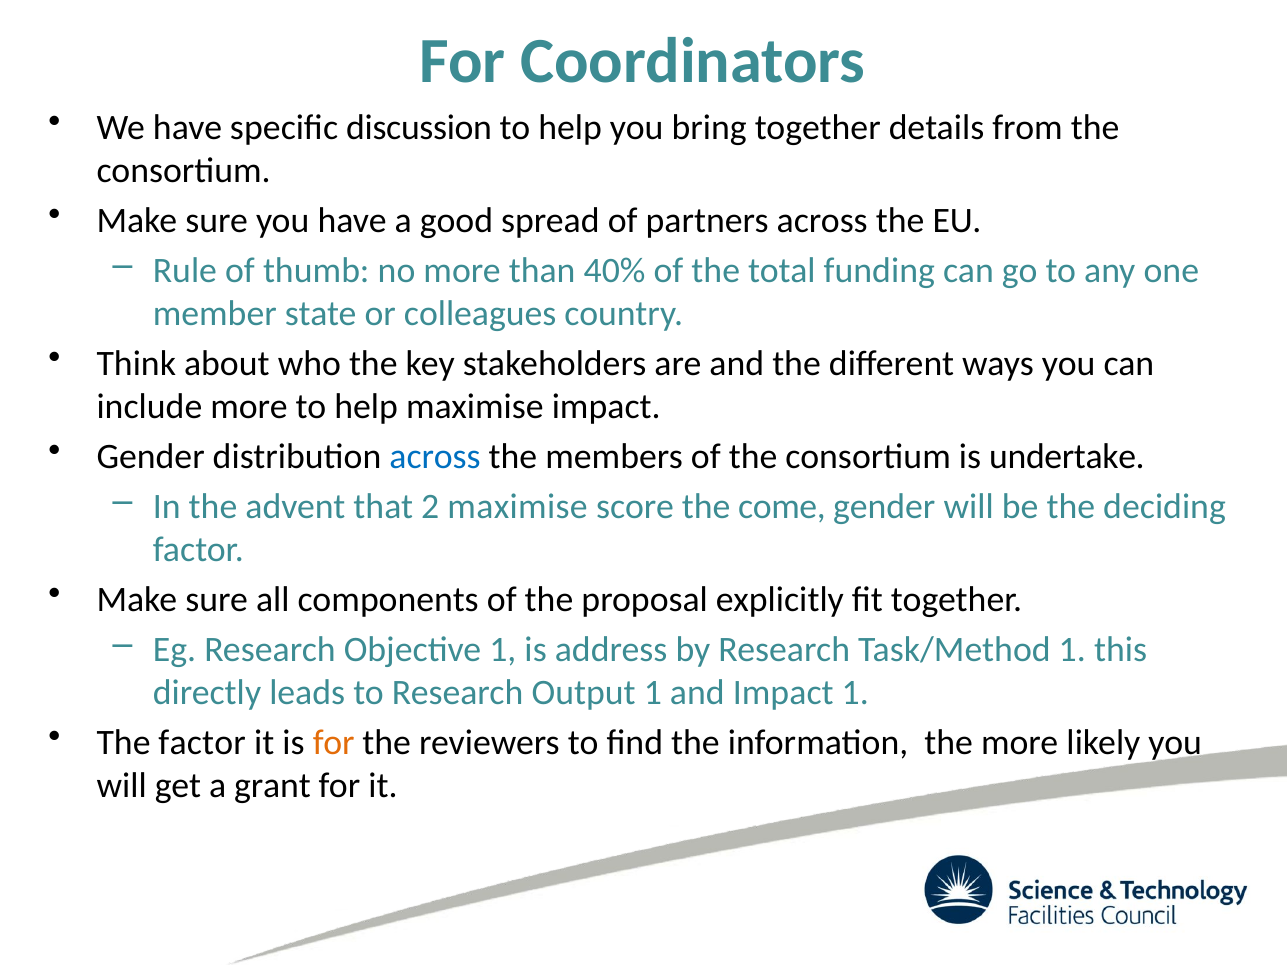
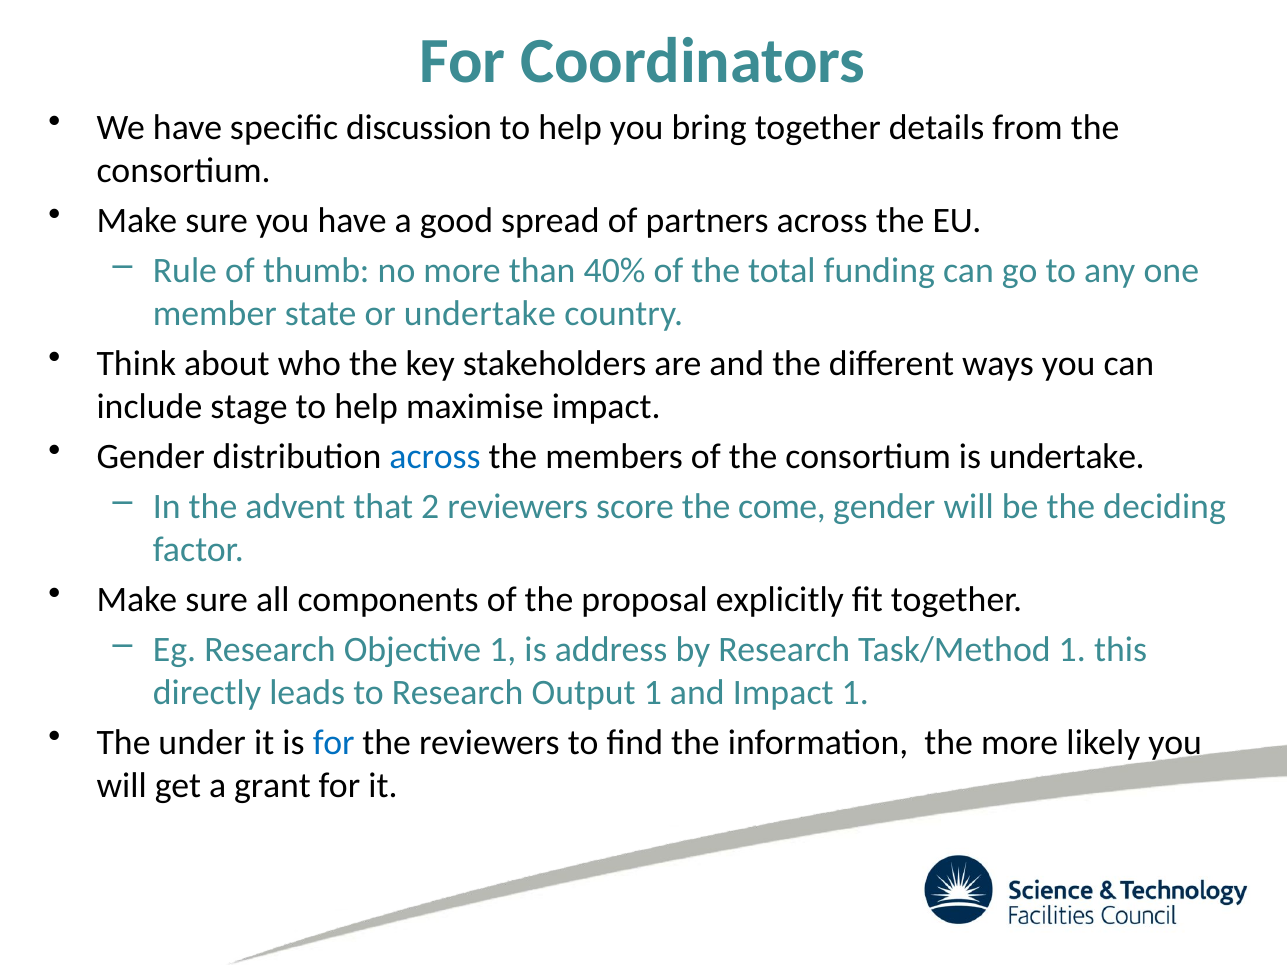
or colleagues: colleagues -> undertake (480, 314)
include more: more -> stage (249, 407)
2 maximise: maximise -> reviewers (518, 507)
The factor: factor -> under (202, 743)
for colour: orange -> blue (334, 743)
